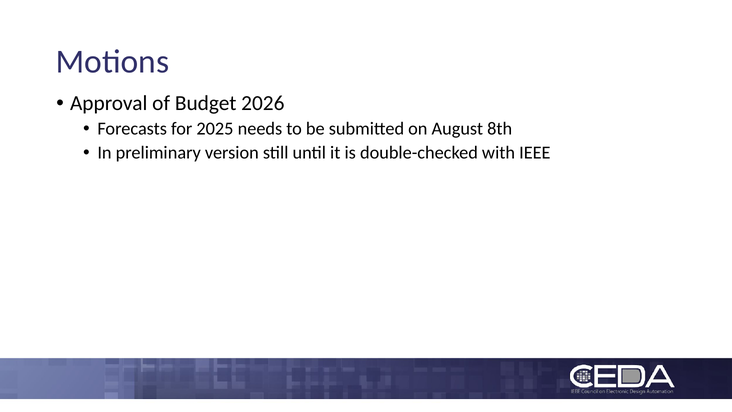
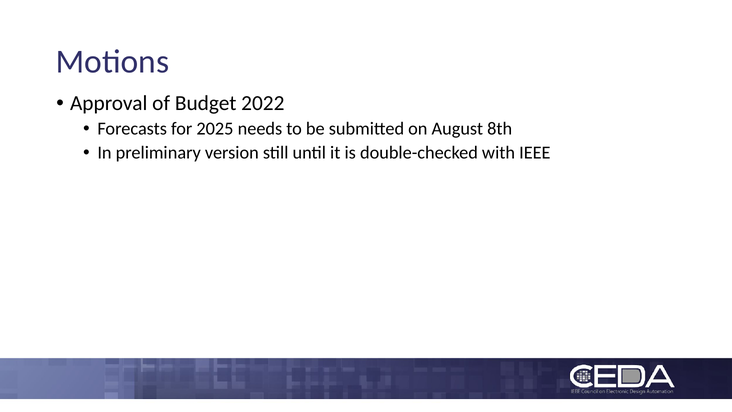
2026: 2026 -> 2022 (263, 103)
